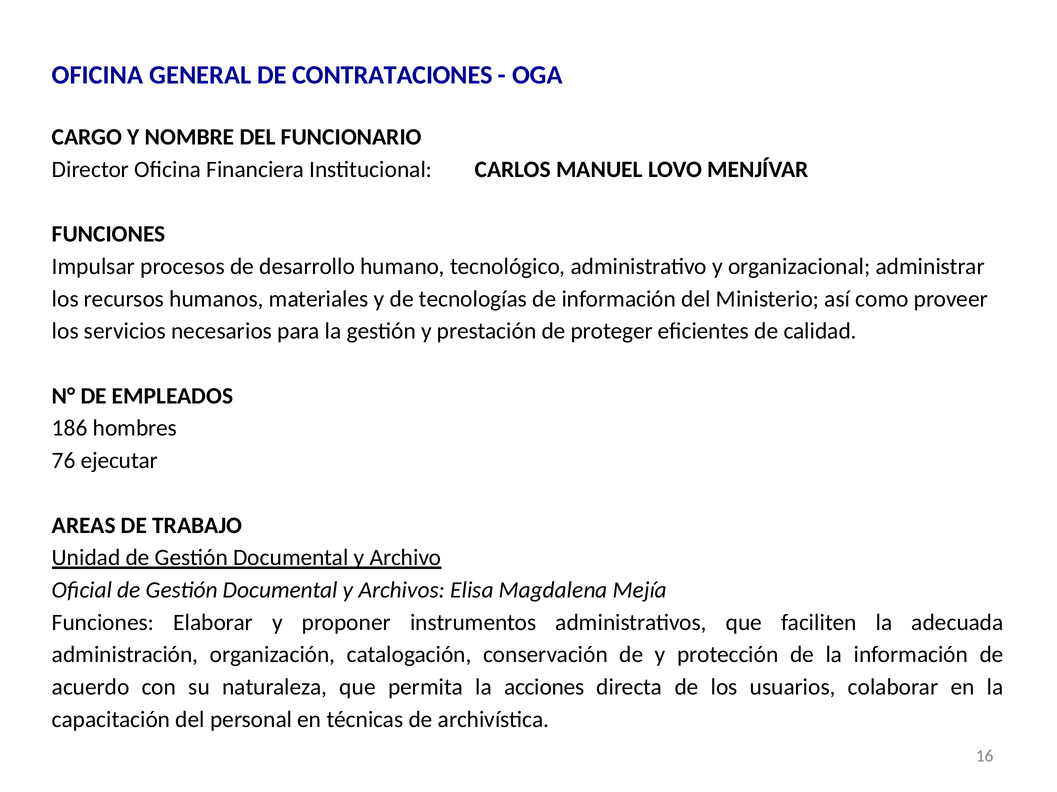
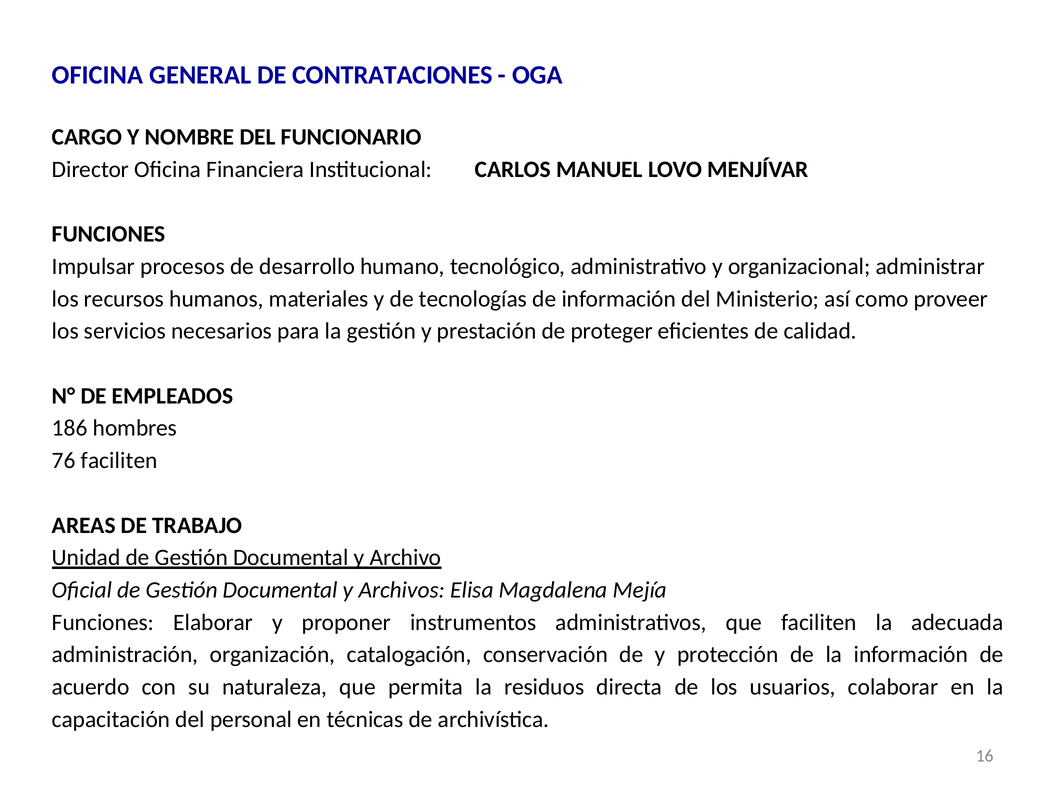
76 ejecutar: ejecutar -> faciliten (119, 461)
acciones: acciones -> residuos (544, 688)
